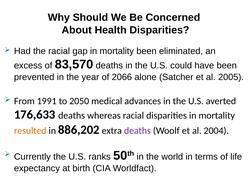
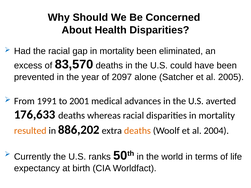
2066: 2066 -> 2097 (122, 77)
2050: 2050 -> 2001 (79, 101)
deaths colour: purple -> orange (137, 131)
